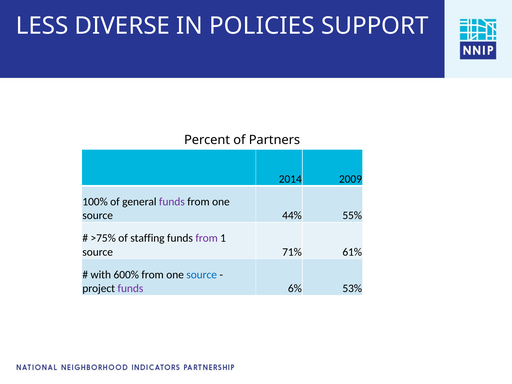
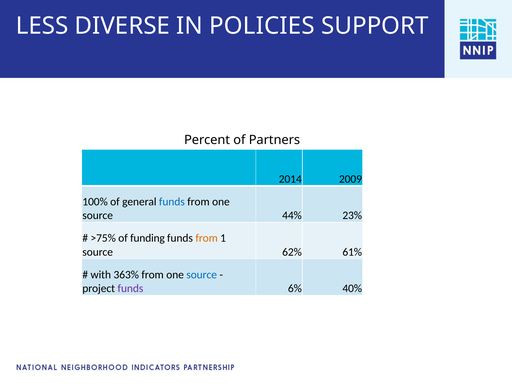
funds colour: purple -> blue (172, 202)
55%: 55% -> 23% (352, 216)
staffing: staffing -> funding (147, 238)
from colour: purple -> orange (207, 238)
71%: 71% -> 62% (292, 252)
600%: 600% -> 363% (126, 275)
53%: 53% -> 40% (352, 289)
